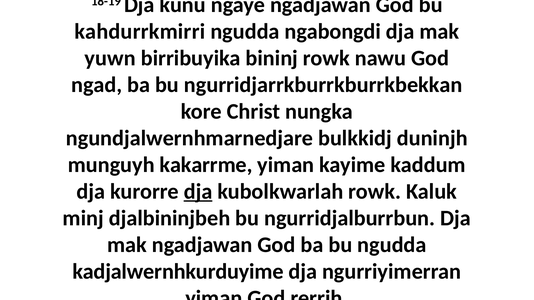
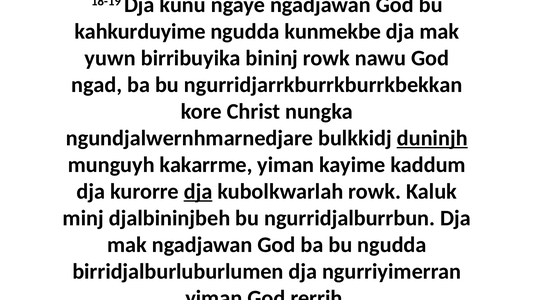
kahdurrkmirri: kahdurrkmirri -> kahkurduyime (140, 32)
ngabongdi: ngabongdi -> kunmekbe (333, 32)
duninjh underline: none -> present (432, 138)
kadjalwernhkurduyime: kadjalwernhkurduyime -> birridjalburluburlumen (178, 272)
